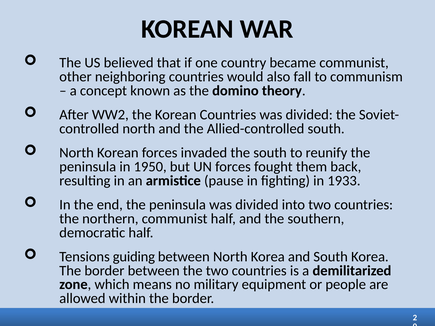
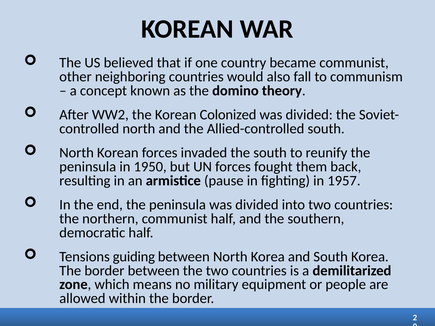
Korean Countries: Countries -> Colonized (228, 115)
1933: 1933 -> 1957 (344, 181)
